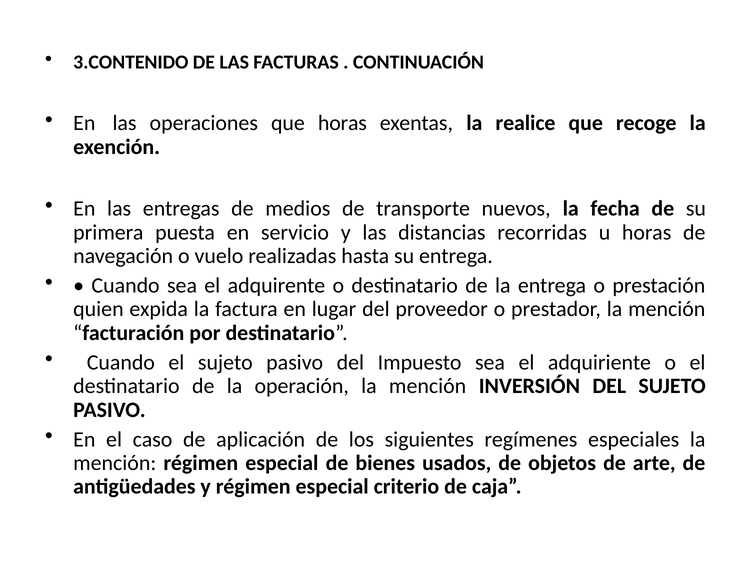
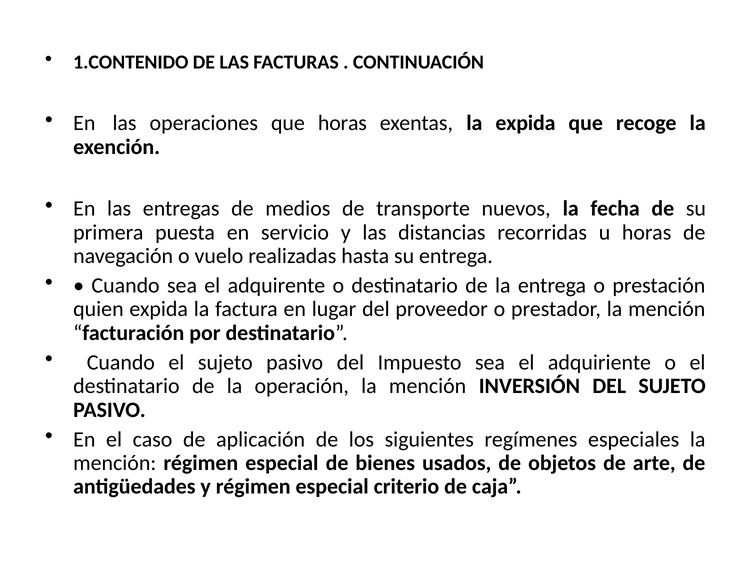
3.CONTENIDO: 3.CONTENIDO -> 1.CONTENIDO (131, 62)
la realice: realice -> expida (525, 123)
